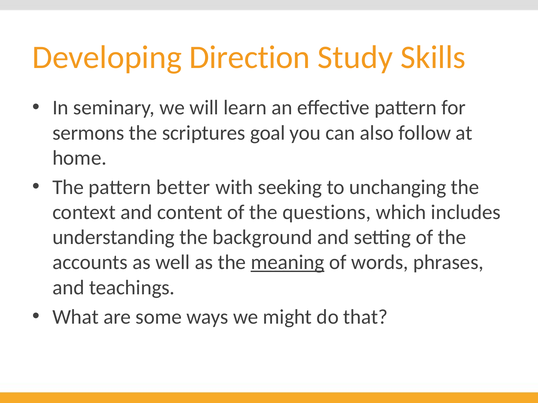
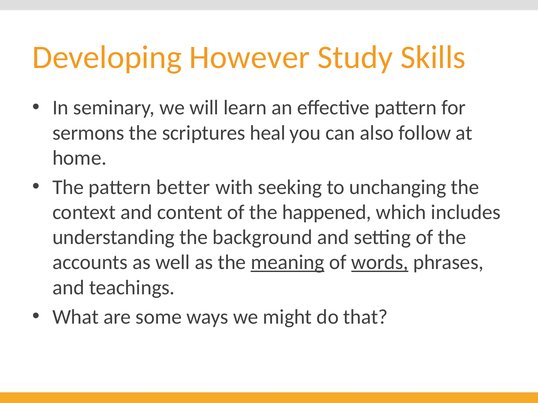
Direction: Direction -> However (250, 57)
goal: goal -> heal (268, 133)
questions: questions -> happened (327, 213)
words underline: none -> present (380, 263)
